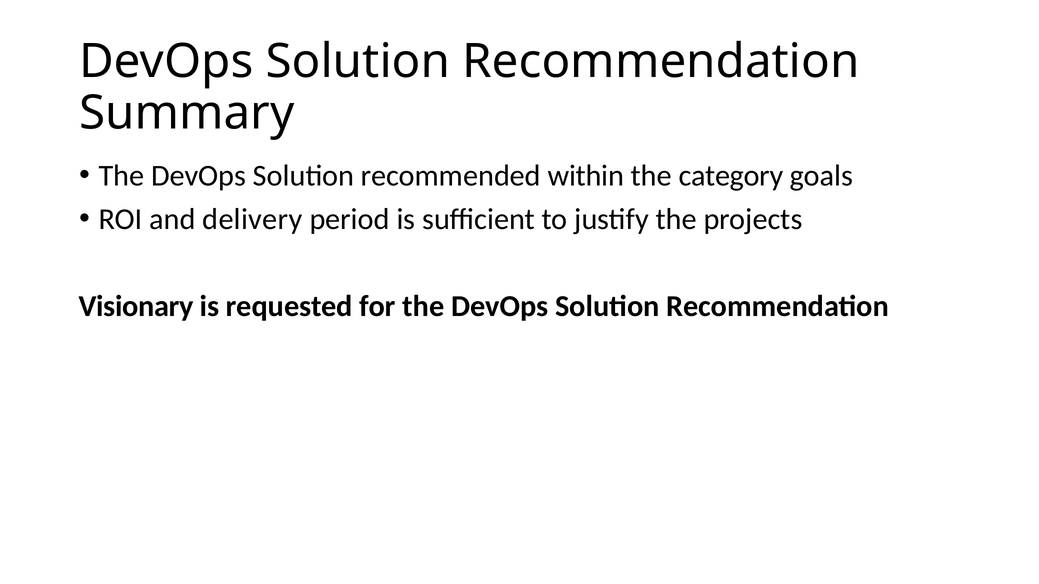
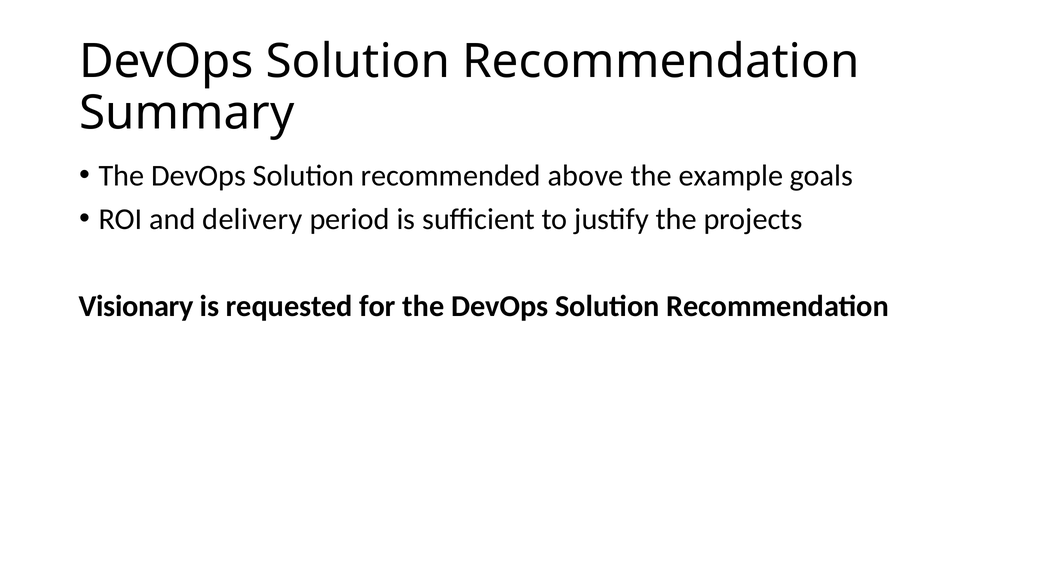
within: within -> above (586, 176)
category: category -> example (731, 176)
